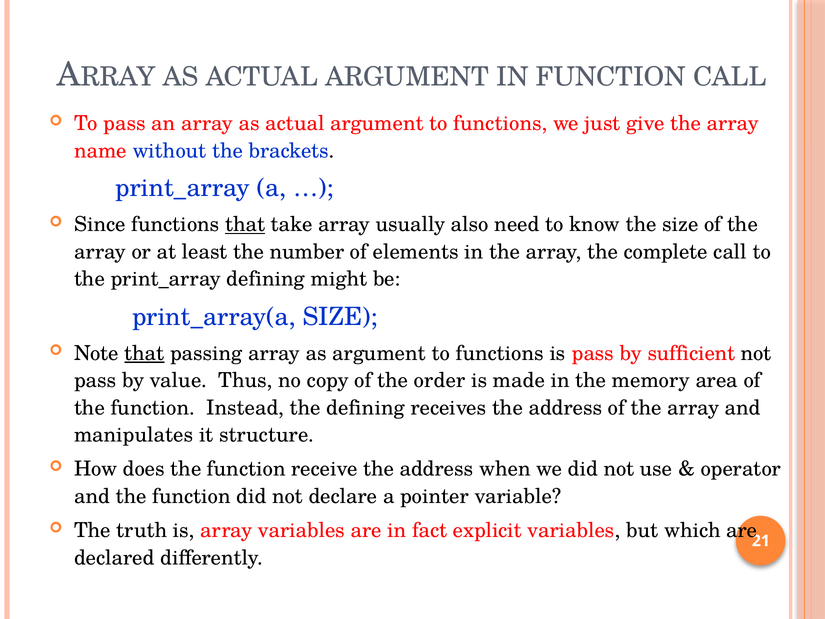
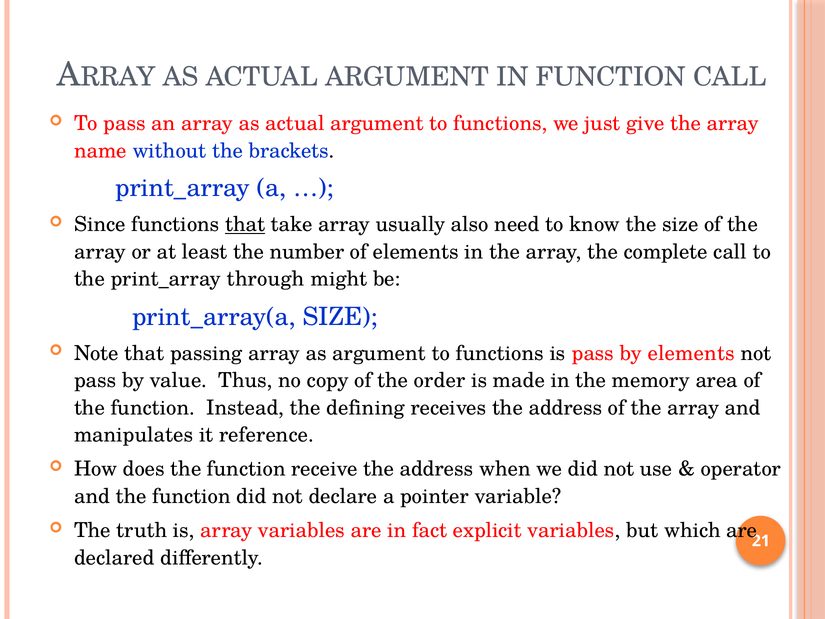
print_array defining: defining -> through (266, 279)
that underline: present -> none (144, 353)
by sufficient: sufficient -> elements (691, 353)
structure: structure -> reference (267, 435)
